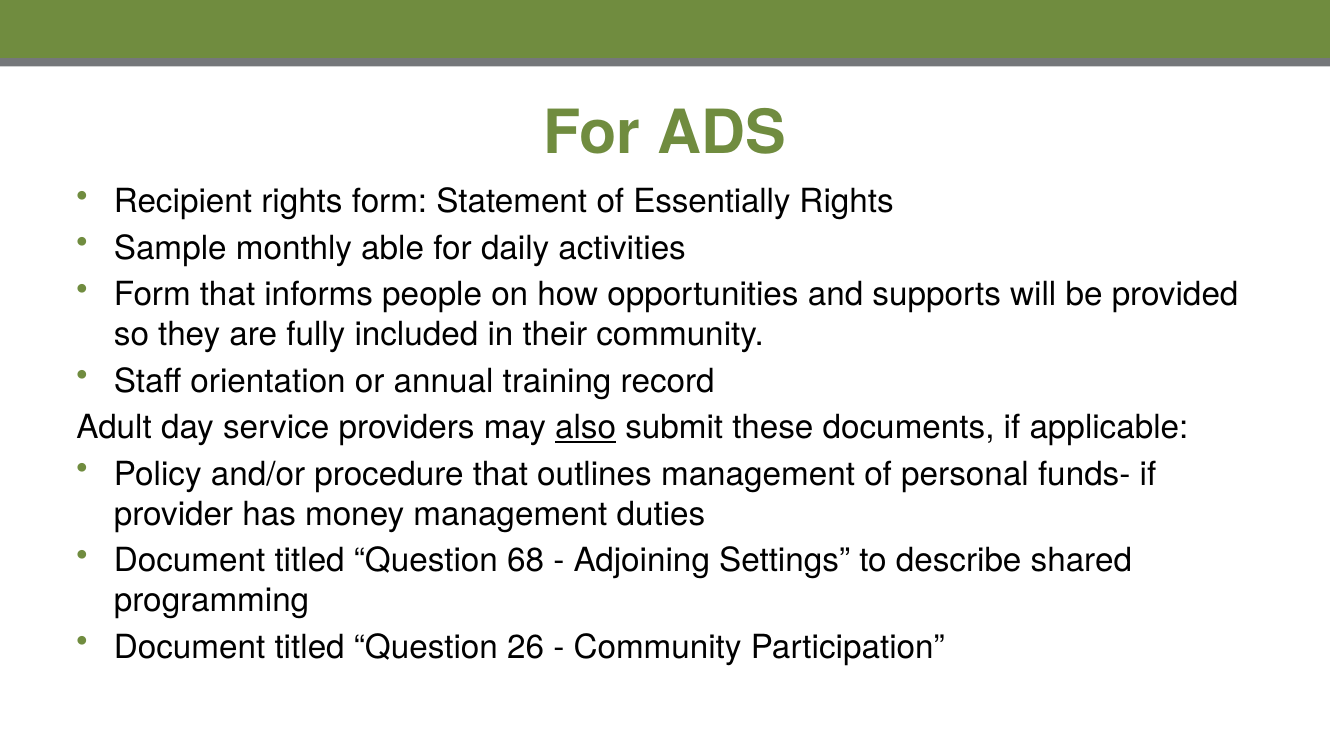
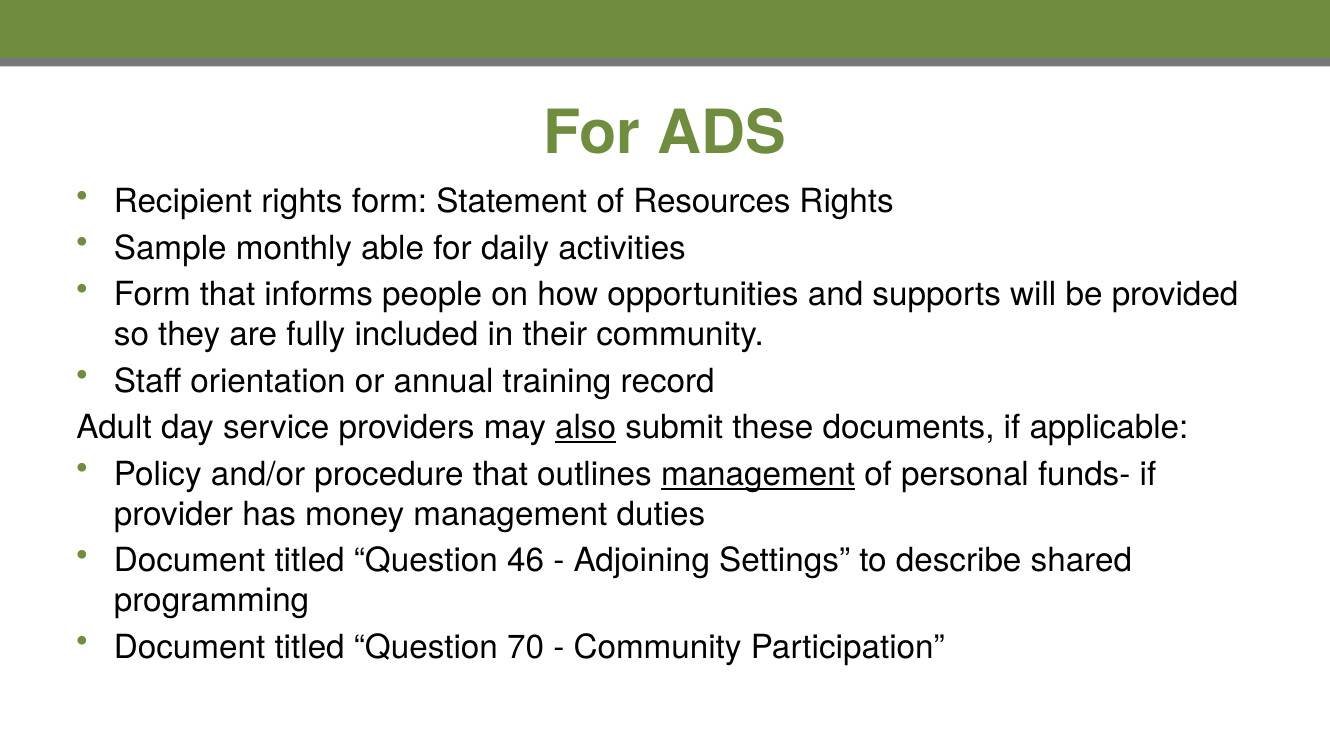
Essentially: Essentially -> Resources (712, 202)
management underline: none -> present (758, 474)
68: 68 -> 46 (526, 561)
26: 26 -> 70 (526, 647)
